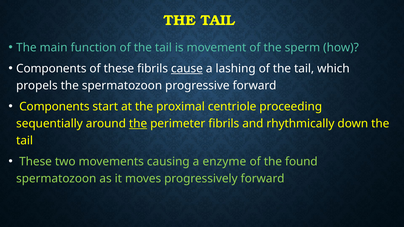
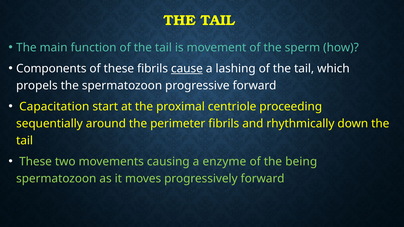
Components: Components -> Capacitation (54, 107)
the underline: present -> none (138, 124)
found: found -> being (301, 162)
